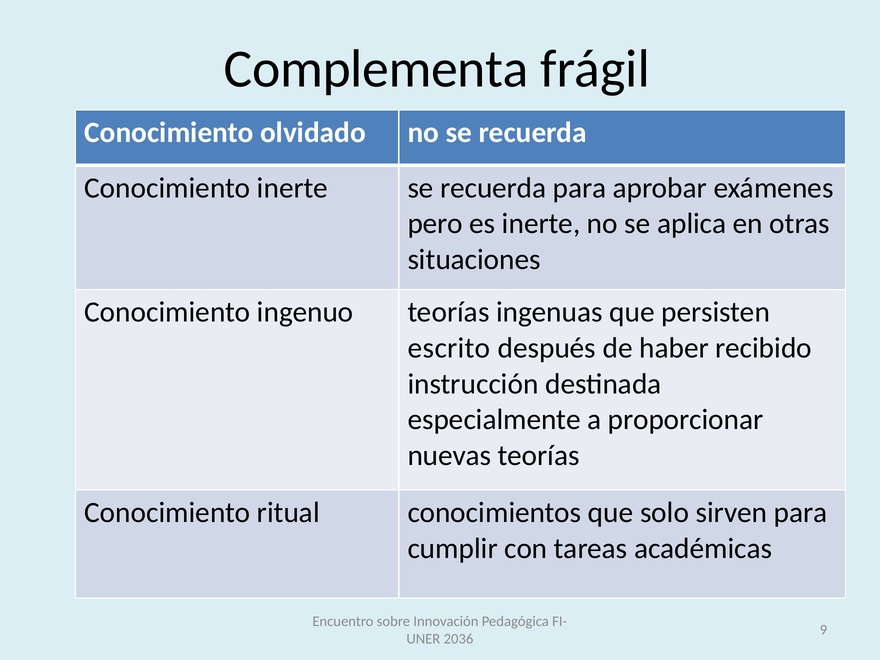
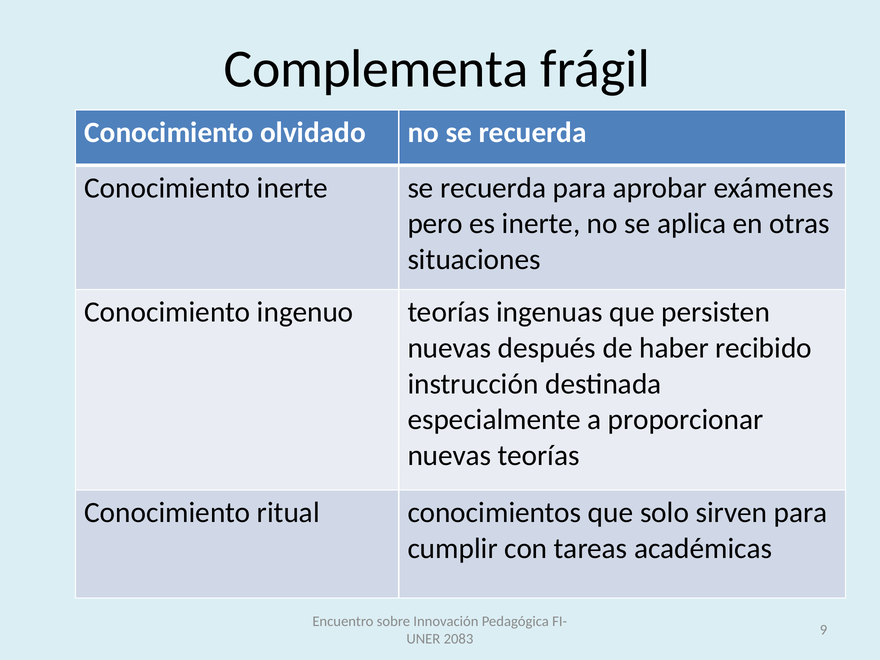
escrito: escrito -> nuevas (449, 348)
2036: 2036 -> 2083 (458, 639)
